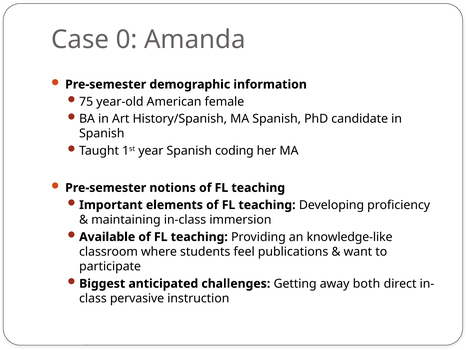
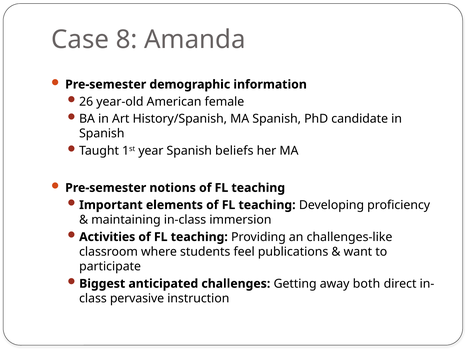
0: 0 -> 8 (127, 40)
75: 75 -> 26 (86, 101)
coding: coding -> beliefs (234, 151)
Available: Available -> Activities (107, 237)
knowledge-like: knowledge-like -> challenges-like (350, 237)
